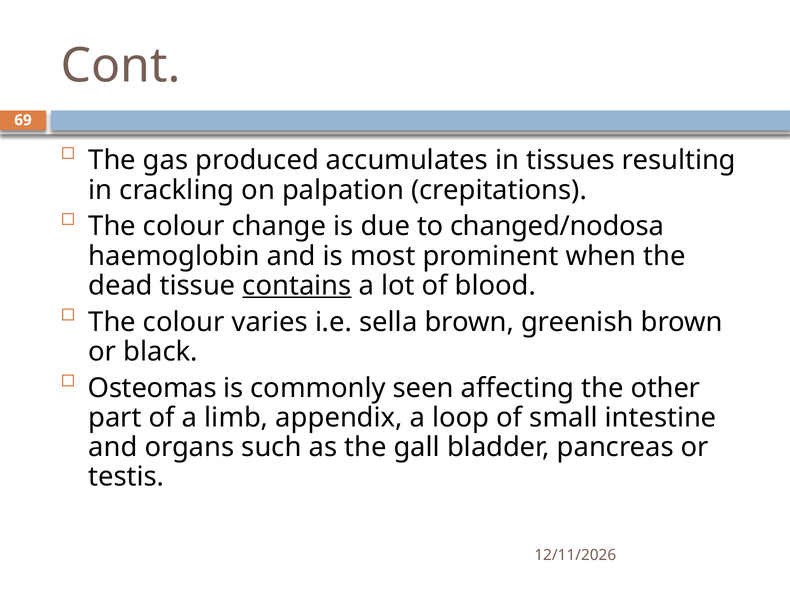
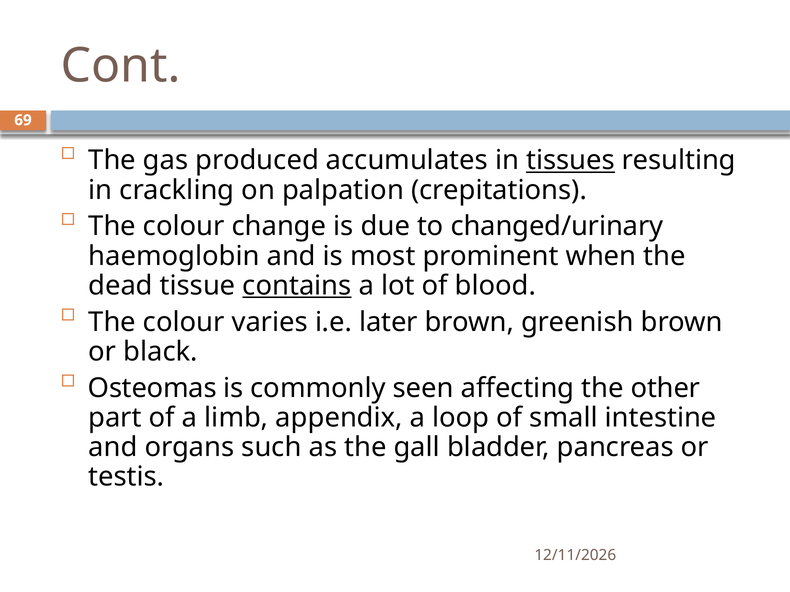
tissues underline: none -> present (570, 161)
changed/nodosa: changed/nodosa -> changed/urinary (557, 227)
sella: sella -> later (388, 322)
